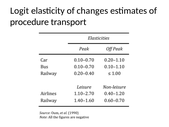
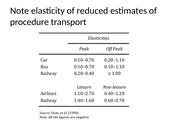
Logit: Logit -> Note (20, 11)
changes: changes -> reduced (92, 11)
